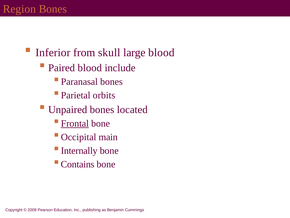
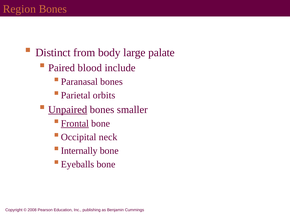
Inferior: Inferior -> Distinct (53, 53)
skull: skull -> body (109, 53)
large blood: blood -> palate (162, 53)
Unpaired underline: none -> present (68, 109)
located: located -> smaller (132, 109)
main: main -> neck (108, 137)
Contains: Contains -> Eyeballs (78, 164)
